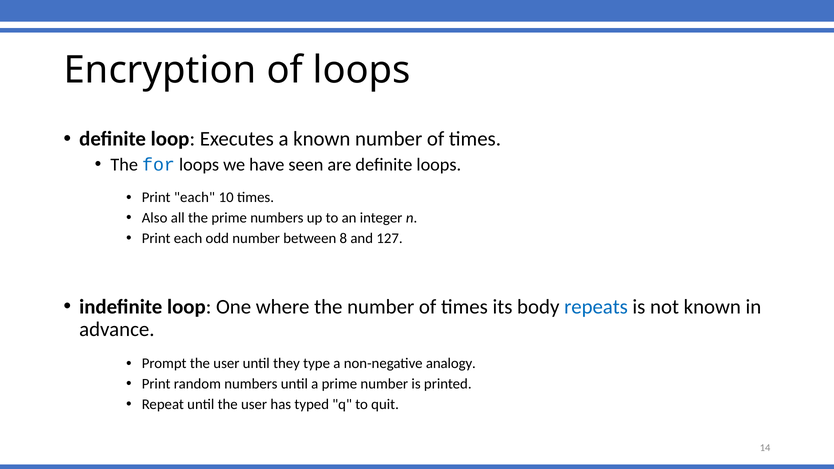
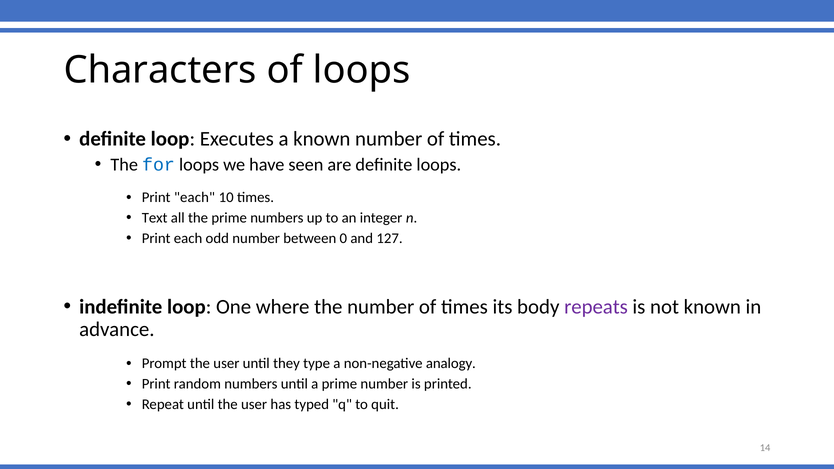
Encryption: Encryption -> Characters (160, 70)
Also: Also -> Text (155, 218)
8: 8 -> 0 (343, 238)
repeats colour: blue -> purple (596, 307)
